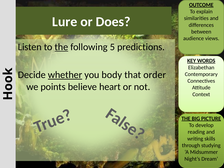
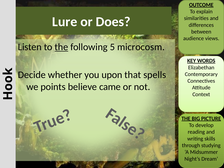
predictions: predictions -> microcosm (141, 47)
whether underline: present -> none (65, 75)
body: body -> upon (112, 75)
order: order -> spells (155, 75)
heart: heart -> came (110, 87)
